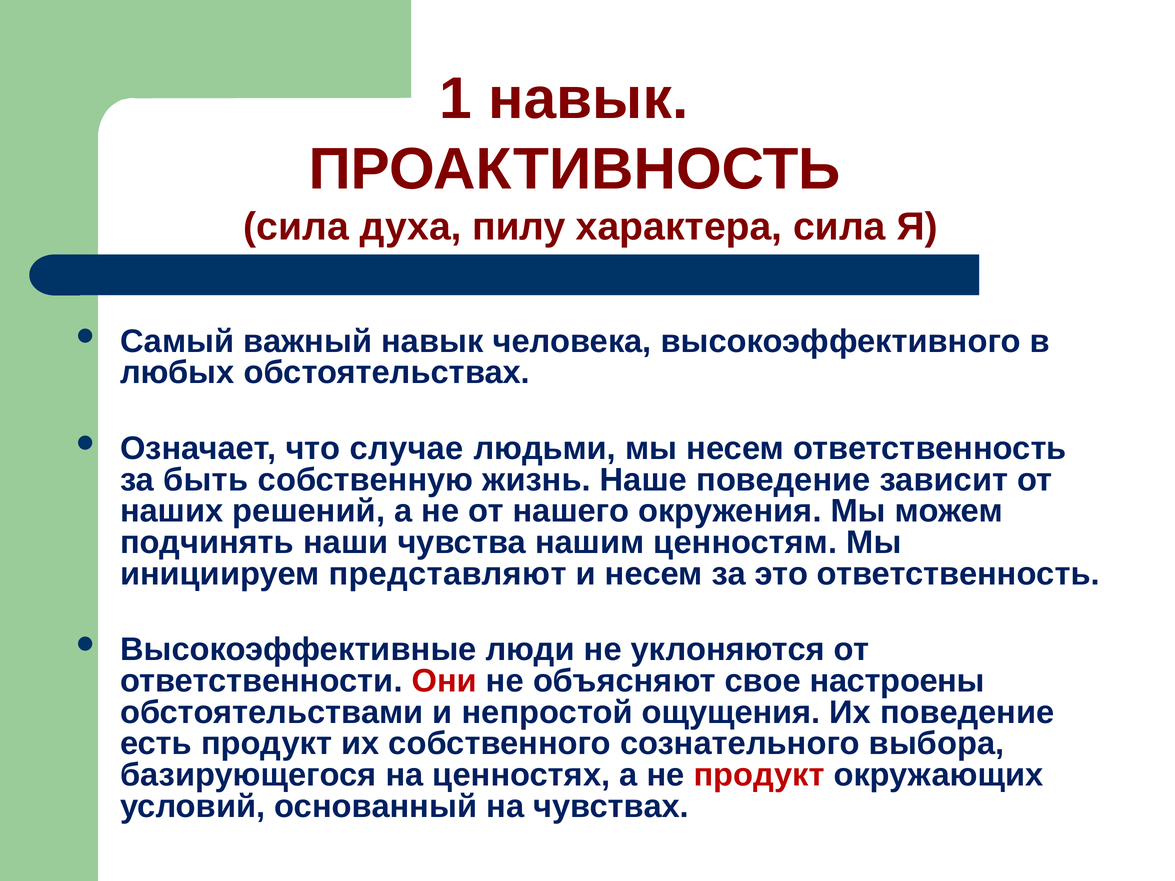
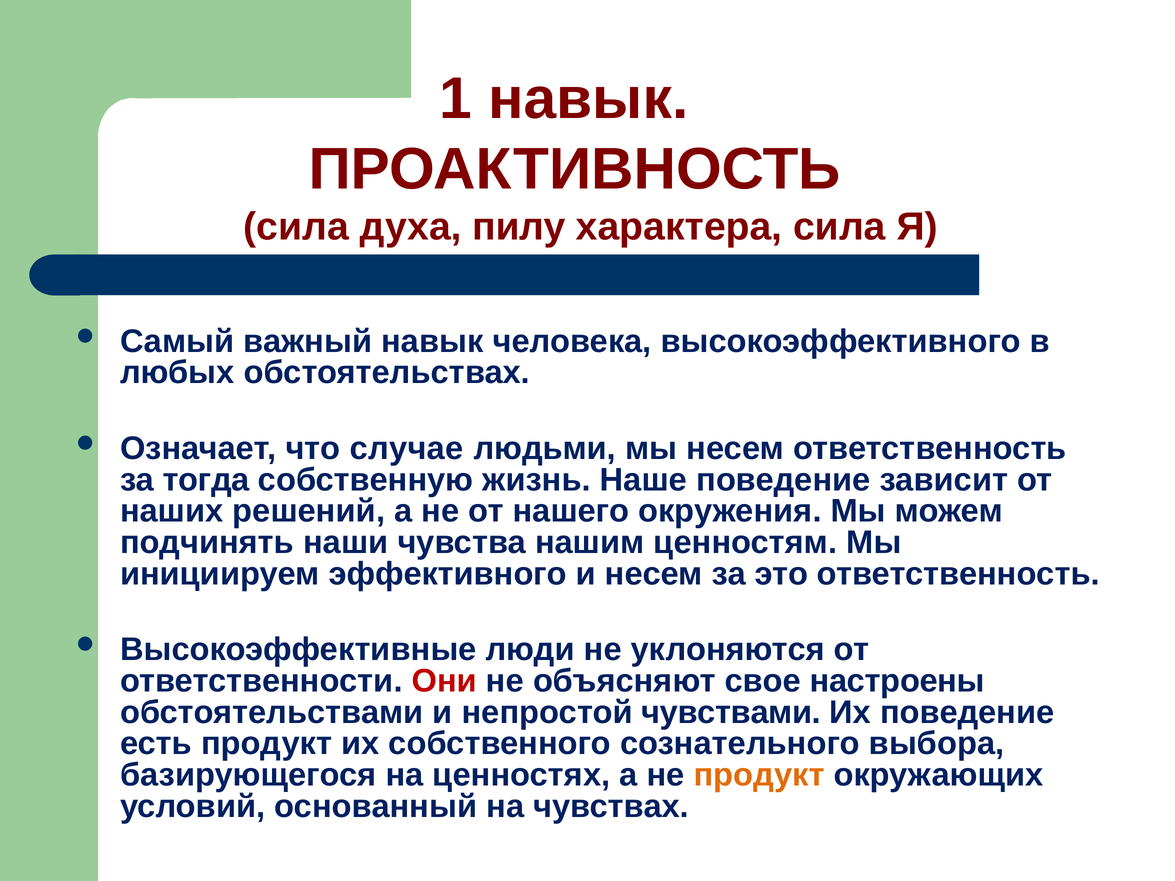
быть: быть -> тогда (206, 480)
представляют: представляют -> эффективного (448, 574)
ощущения: ощущения -> чувствами (731, 712)
продукт colour: red -> orange (759, 775)
